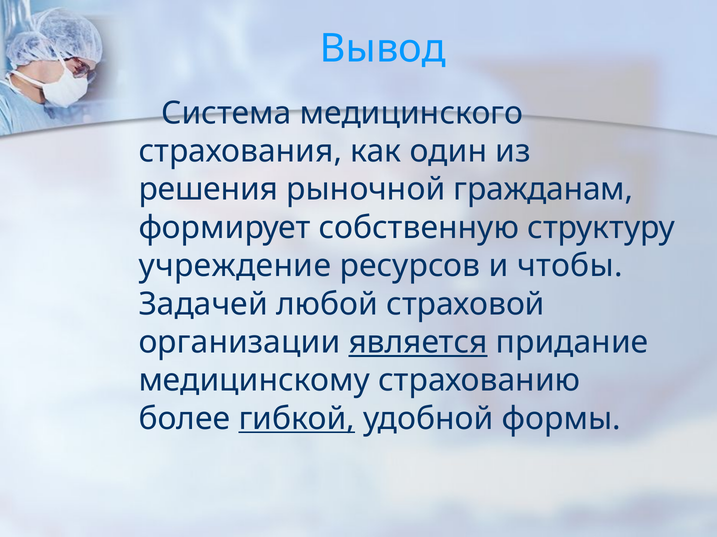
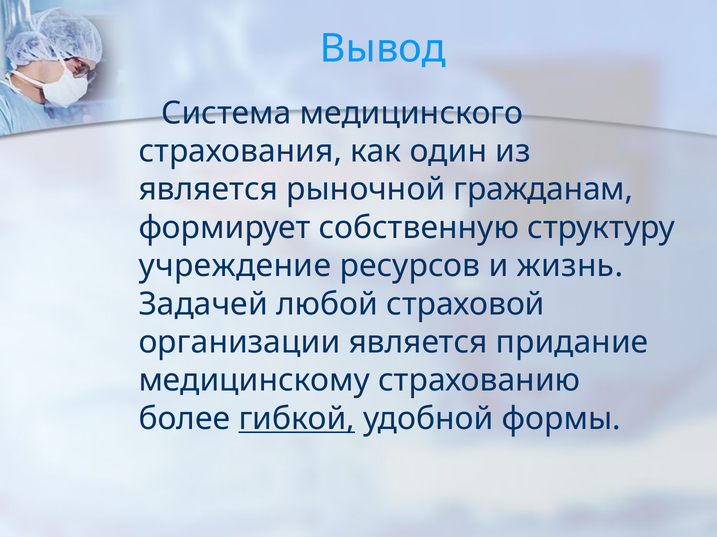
решения: решения -> является (208, 190)
чтобы: чтобы -> жизнь (570, 266)
является underline: present -> none (418, 343)
